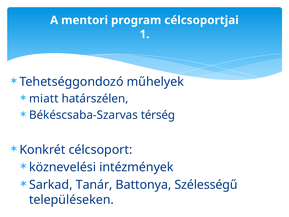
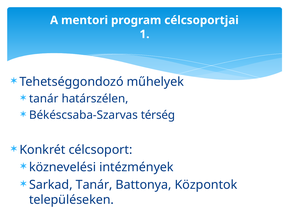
miatt: miatt -> tanár (44, 99)
Szélességű: Szélességű -> Központok (206, 185)
